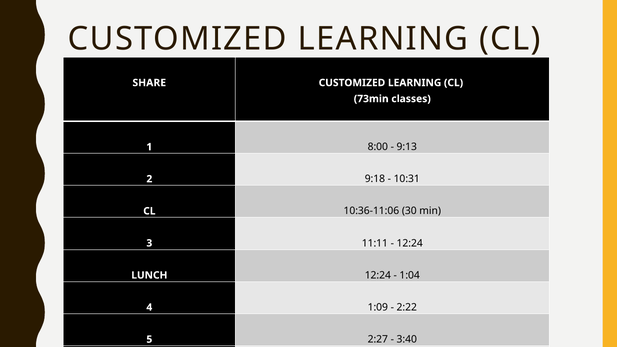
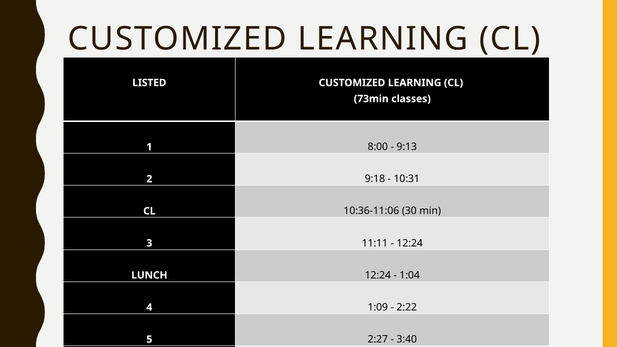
SHARE: SHARE -> LISTED (149, 83)
